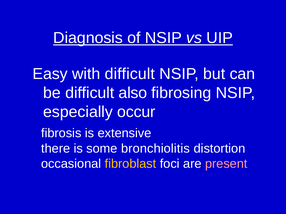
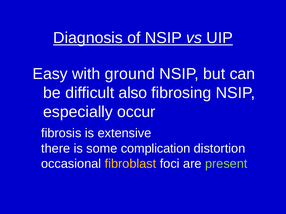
with difficult: difficult -> ground (130, 74)
bronchiolitis: bronchiolitis -> complication (156, 149)
present colour: pink -> light green (226, 164)
